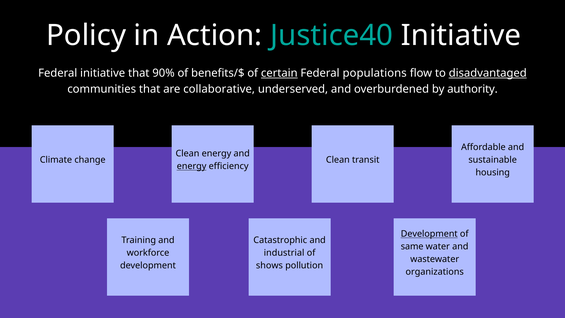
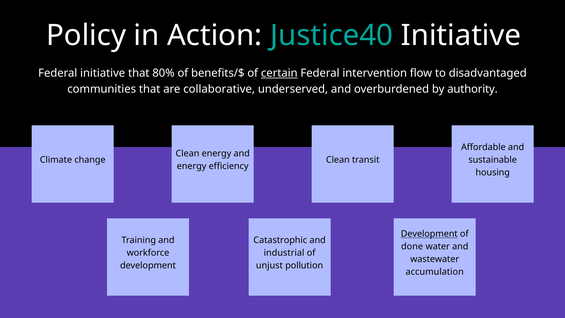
90%: 90% -> 80% (164, 73)
populations: populations -> intervention (375, 73)
disadvantaged underline: present -> none (488, 73)
energy underline: present -> none (192, 166)
same: same -> done (412, 246)
shows: shows -> unjust (269, 265)
organizations: organizations -> accumulation (435, 272)
